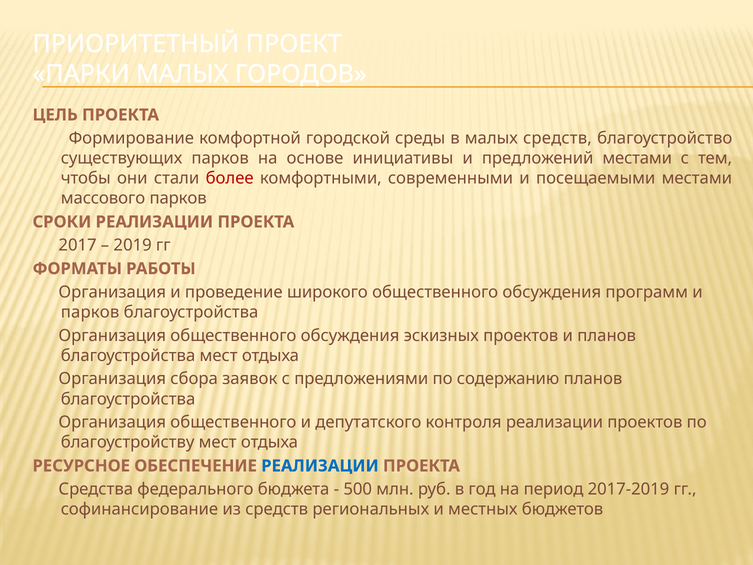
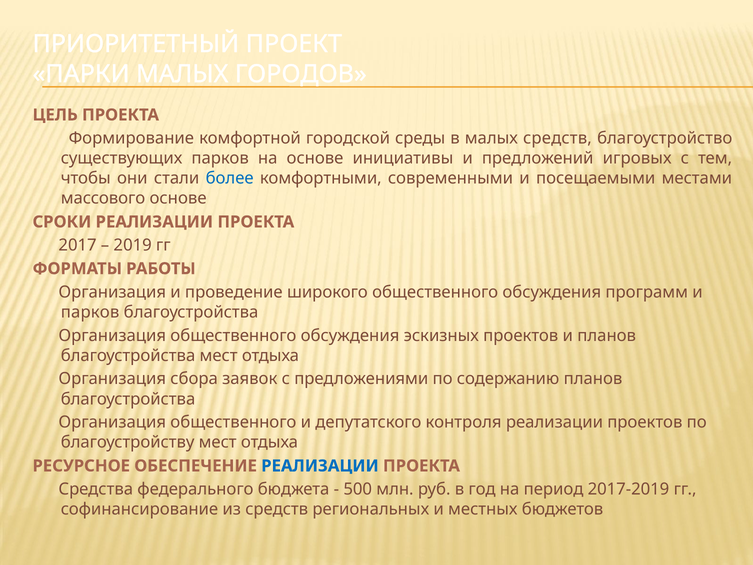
предложений местами: местами -> игровых (637, 158)
более colour: red -> blue (230, 178)
массового парков: парков -> основе (178, 198)
